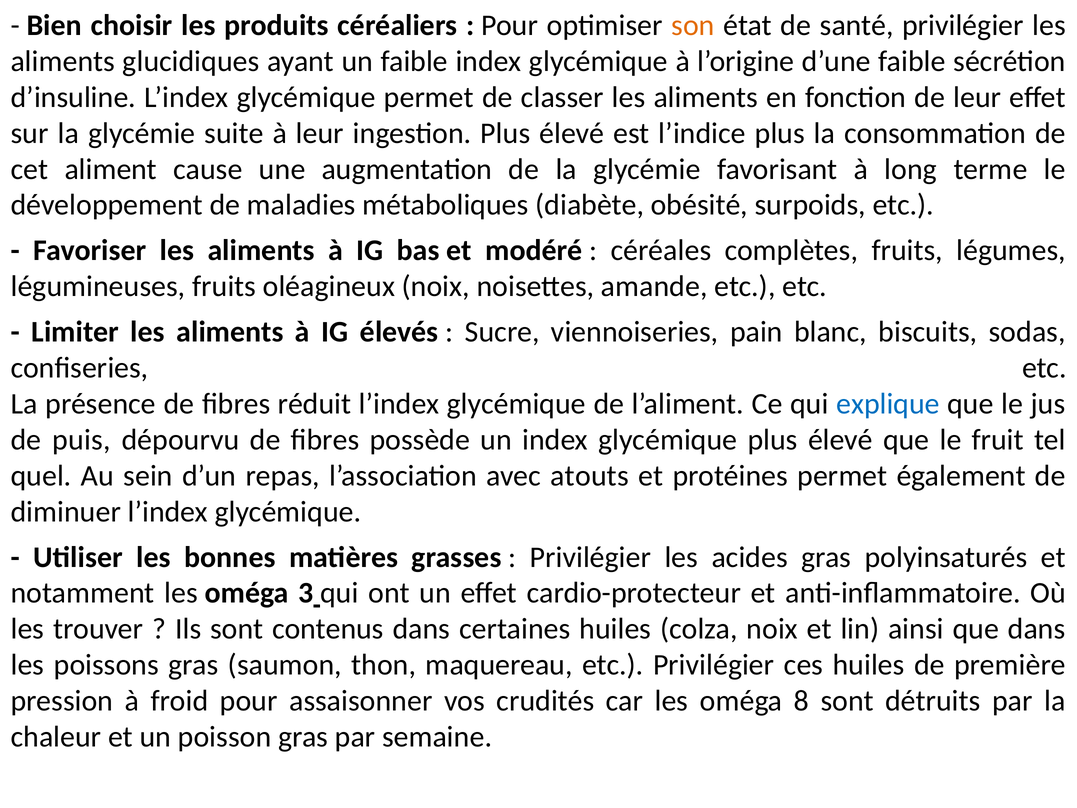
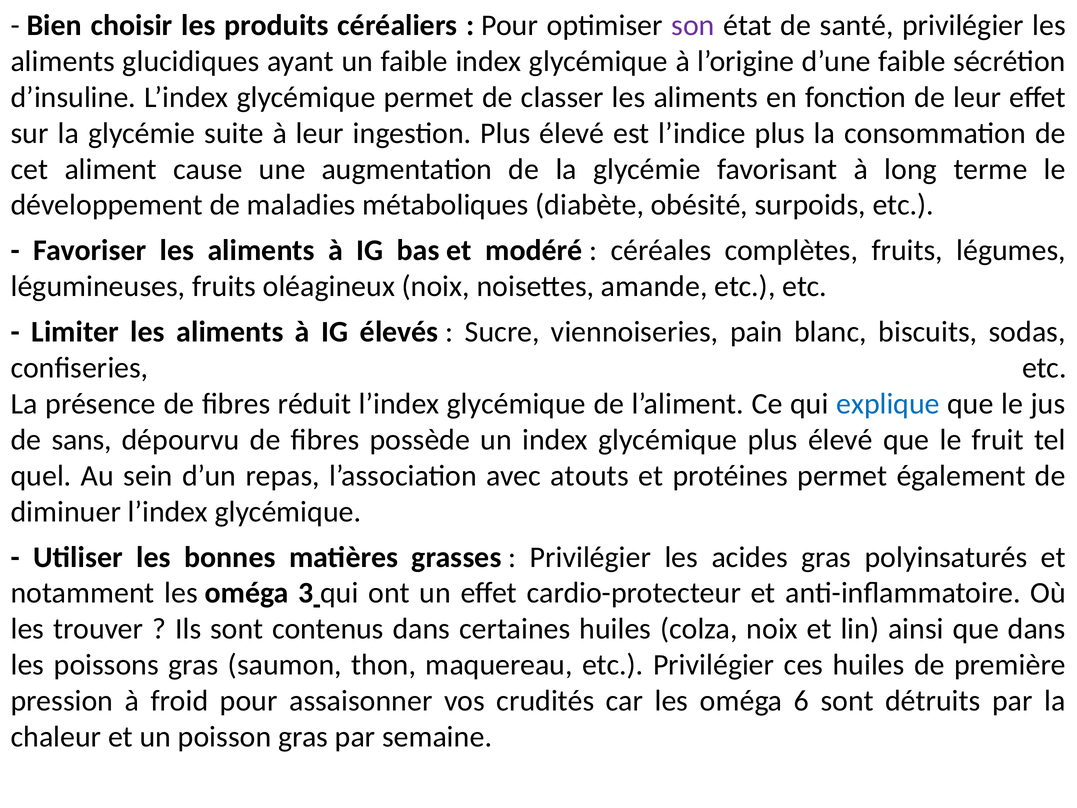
son colour: orange -> purple (693, 25)
puis: puis -> sans (82, 440)
8: 8 -> 6 (802, 701)
